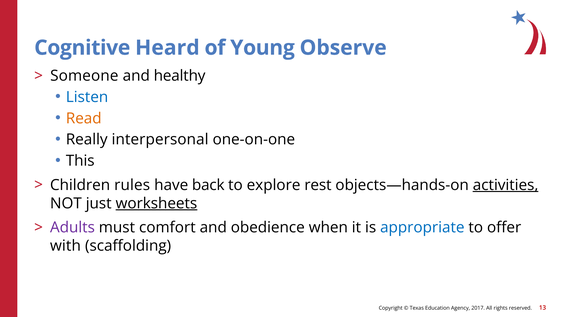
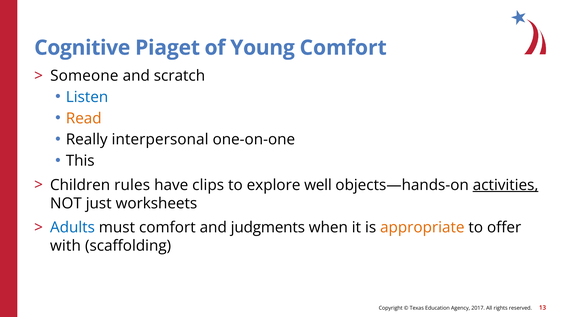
Heard: Heard -> Piaget (168, 48)
Young Observe: Observe -> Comfort (343, 48)
healthy: healthy -> scratch (179, 76)
back: back -> clips (208, 185)
rest: rest -> well (318, 185)
worksheets underline: present -> none (156, 203)
Adults colour: purple -> blue (72, 227)
obedience: obedience -> judgments (268, 227)
appropriate colour: blue -> orange (422, 227)
